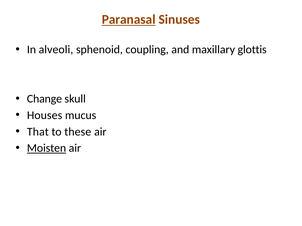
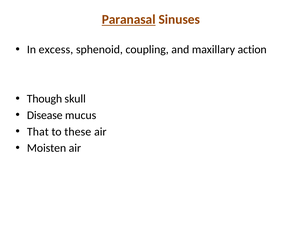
alveoli: alveoli -> excess (56, 50)
glottis: glottis -> action (252, 50)
Change: Change -> Though (44, 99)
Houses: Houses -> Disease (45, 115)
Moisten underline: present -> none (47, 148)
